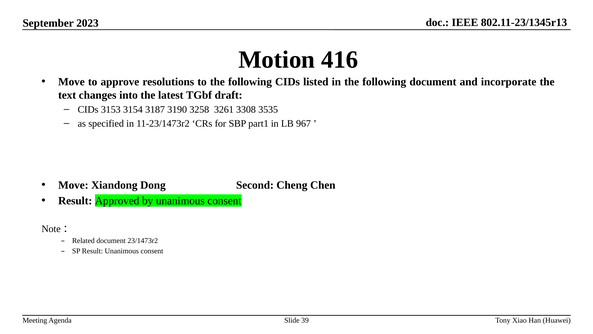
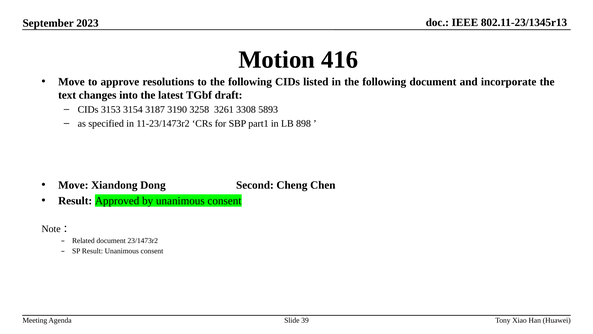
3535: 3535 -> 5893 (268, 109)
967: 967 -> 898 (303, 123)
